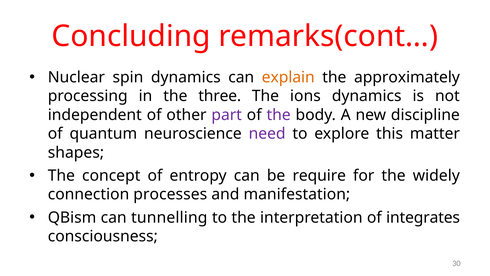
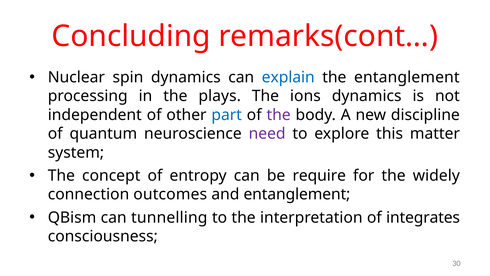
explain colour: orange -> blue (288, 77)
the approximately: approximately -> entanglement (407, 77)
three: three -> plays (220, 96)
part colour: purple -> blue (227, 115)
shapes: shapes -> system (76, 152)
processes: processes -> outcomes (170, 194)
and manifestation: manifestation -> entanglement (297, 194)
